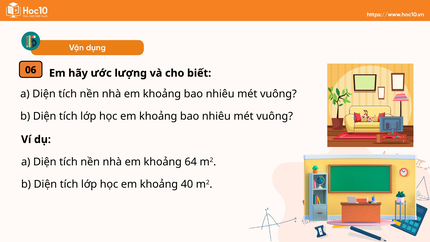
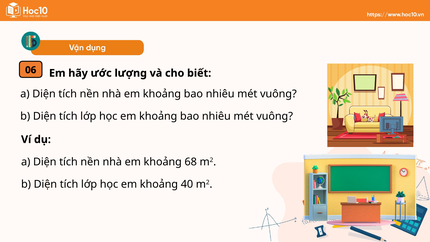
64: 64 -> 68 (191, 162)
